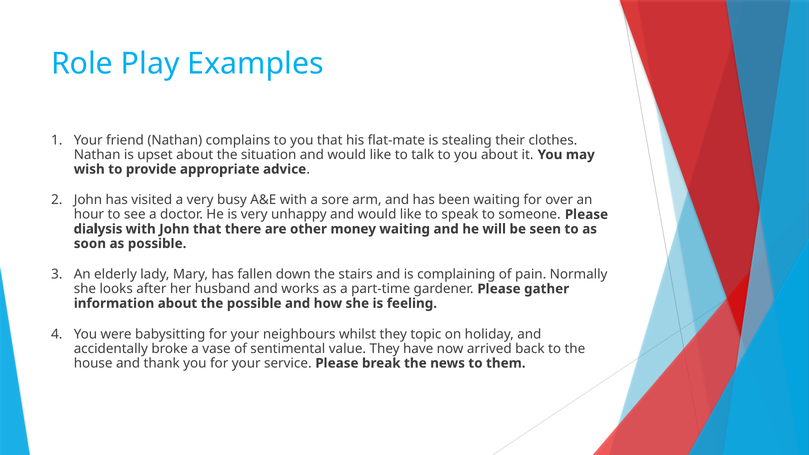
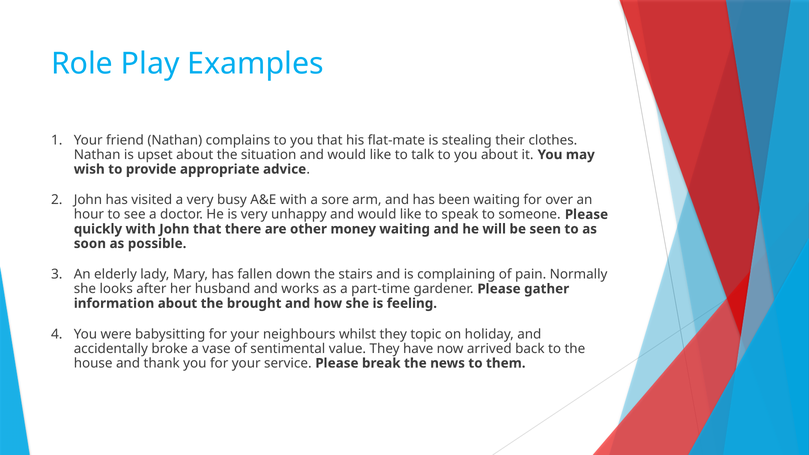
dialysis: dialysis -> quickly (98, 229)
the possible: possible -> brought (254, 303)
